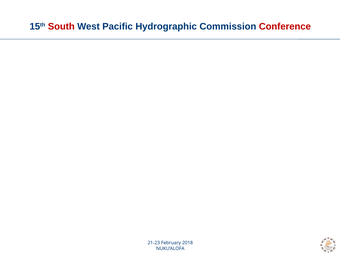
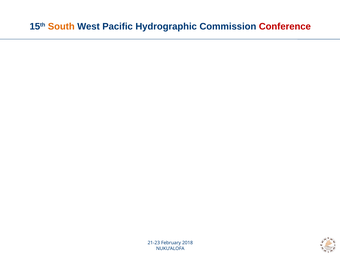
South colour: red -> orange (61, 26)
